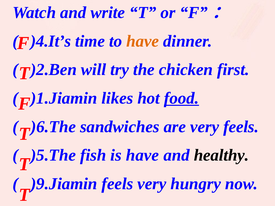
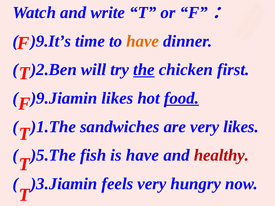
)4.It’s: )4.It’s -> )9.It’s (51, 41)
the underline: none -> present (144, 70)
)1.Jiamin: )1.Jiamin -> )9.Jiamin (64, 98)
)6.The: )6.The -> )1.The (53, 127)
very feels: feels -> likes (241, 127)
healthy colour: black -> red (221, 155)
)9.Jiamin: )9.Jiamin -> )3.Jiamin (64, 184)
